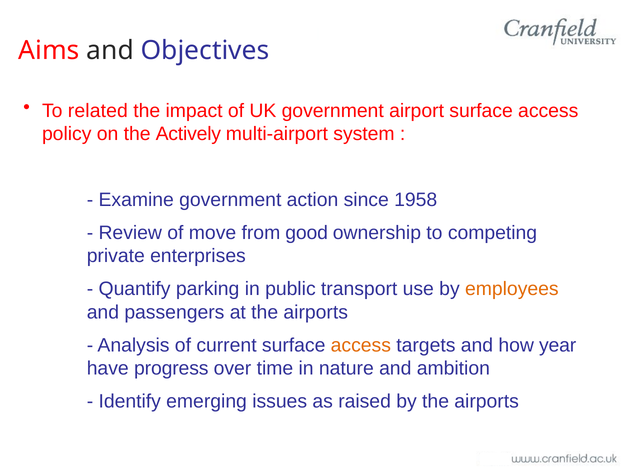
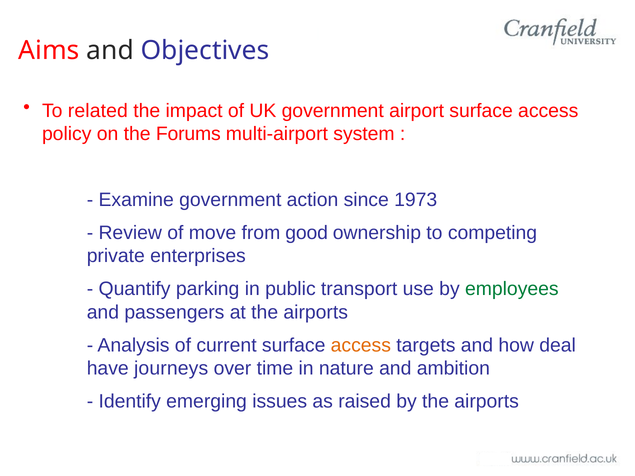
Actively: Actively -> Forums (188, 134)
1958: 1958 -> 1973 (416, 200)
employees colour: orange -> green (512, 289)
year: year -> deal (558, 345)
progress: progress -> journeys (171, 369)
